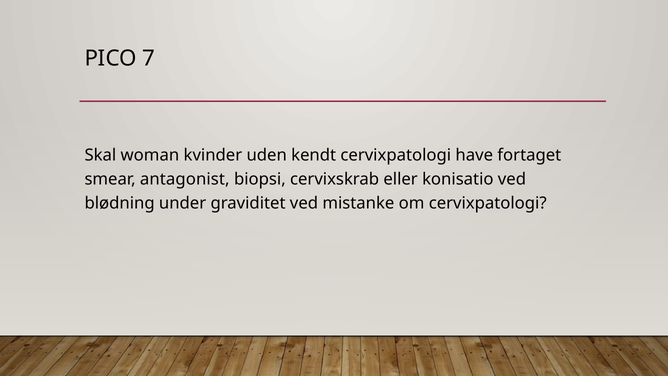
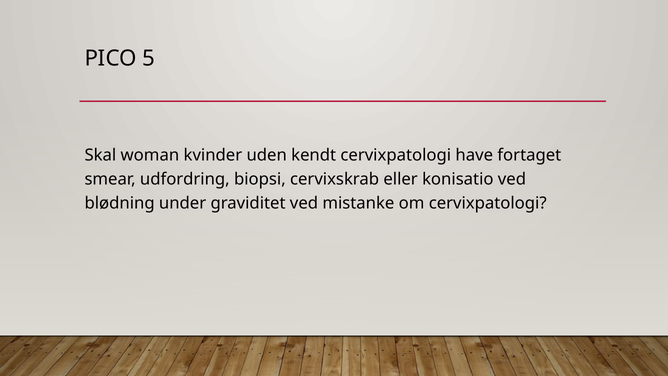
7: 7 -> 5 (149, 58)
antagonist: antagonist -> udfordring (185, 179)
